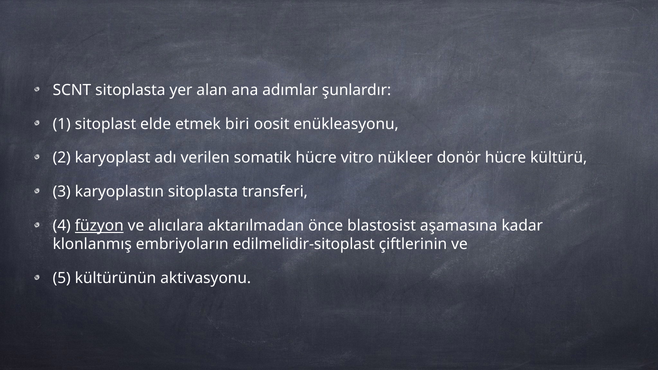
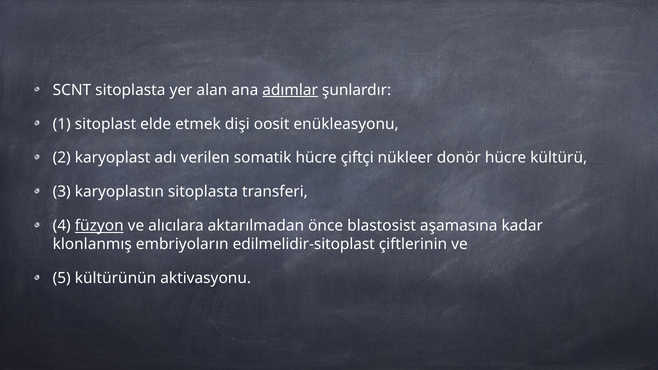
adımlar underline: none -> present (290, 90)
biri: biri -> dişi (237, 124)
vitro: vitro -> çiftçi (357, 158)
